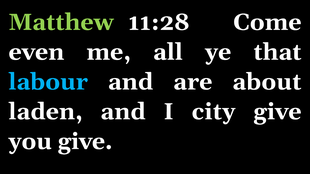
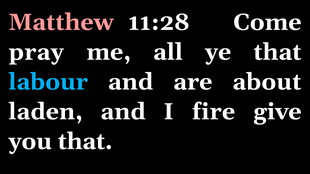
Matthew colour: light green -> pink (61, 22)
even: even -> pray (36, 52)
city: city -> fire (214, 112)
you give: give -> that (85, 142)
